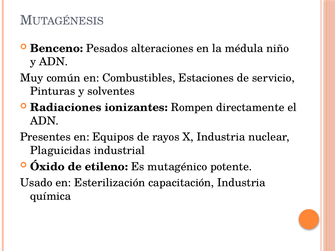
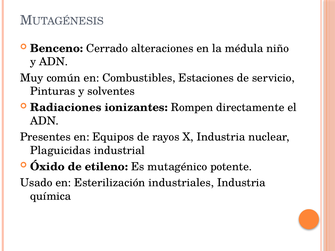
Pesados: Pesados -> Cerrado (107, 48)
capacitación: capacitación -> industriales (181, 183)
